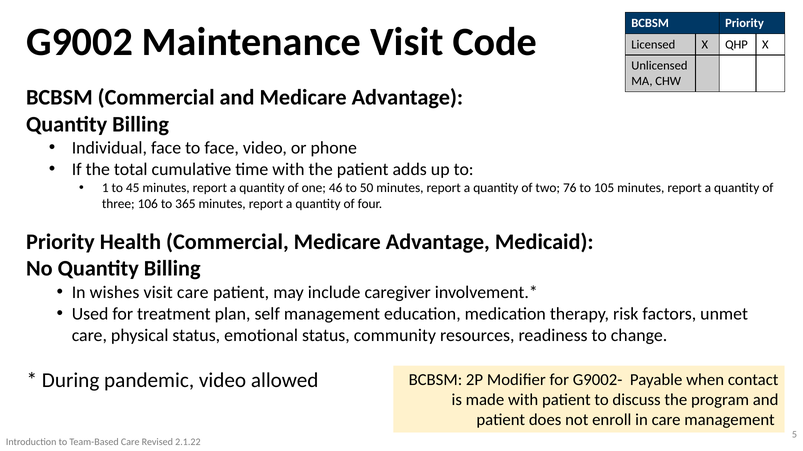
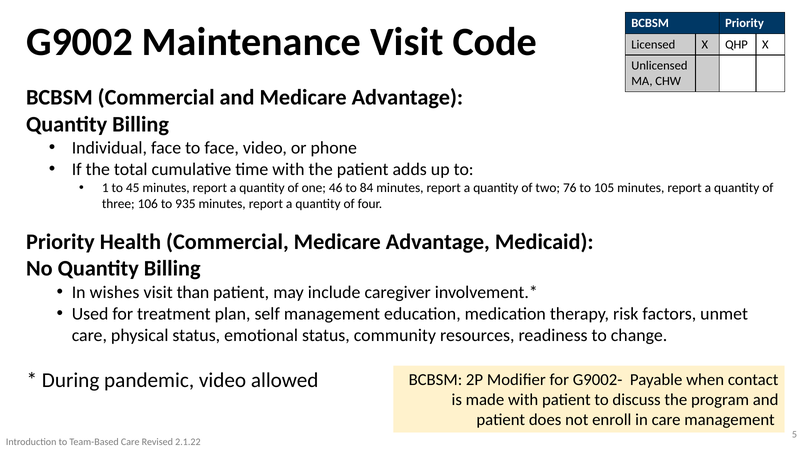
50: 50 -> 84 (367, 188)
365: 365 -> 935 (185, 204)
visit care: care -> than (193, 293)
